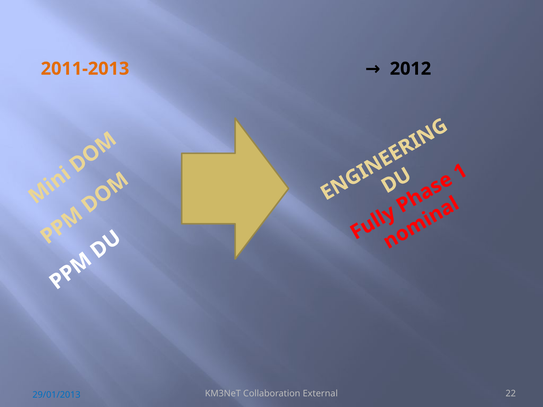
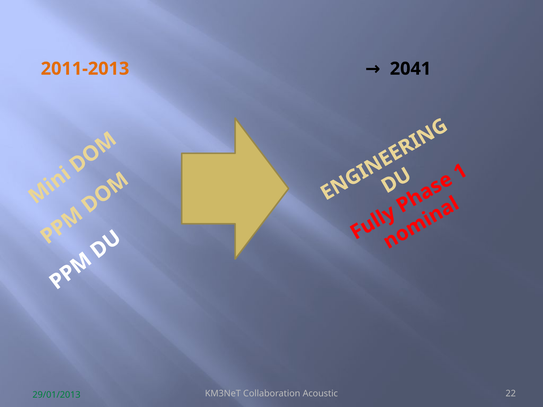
2012: 2012 -> 2041 (410, 69)
External: External -> Acoustic (320, 394)
29/01/2013 colour: blue -> green (57, 395)
